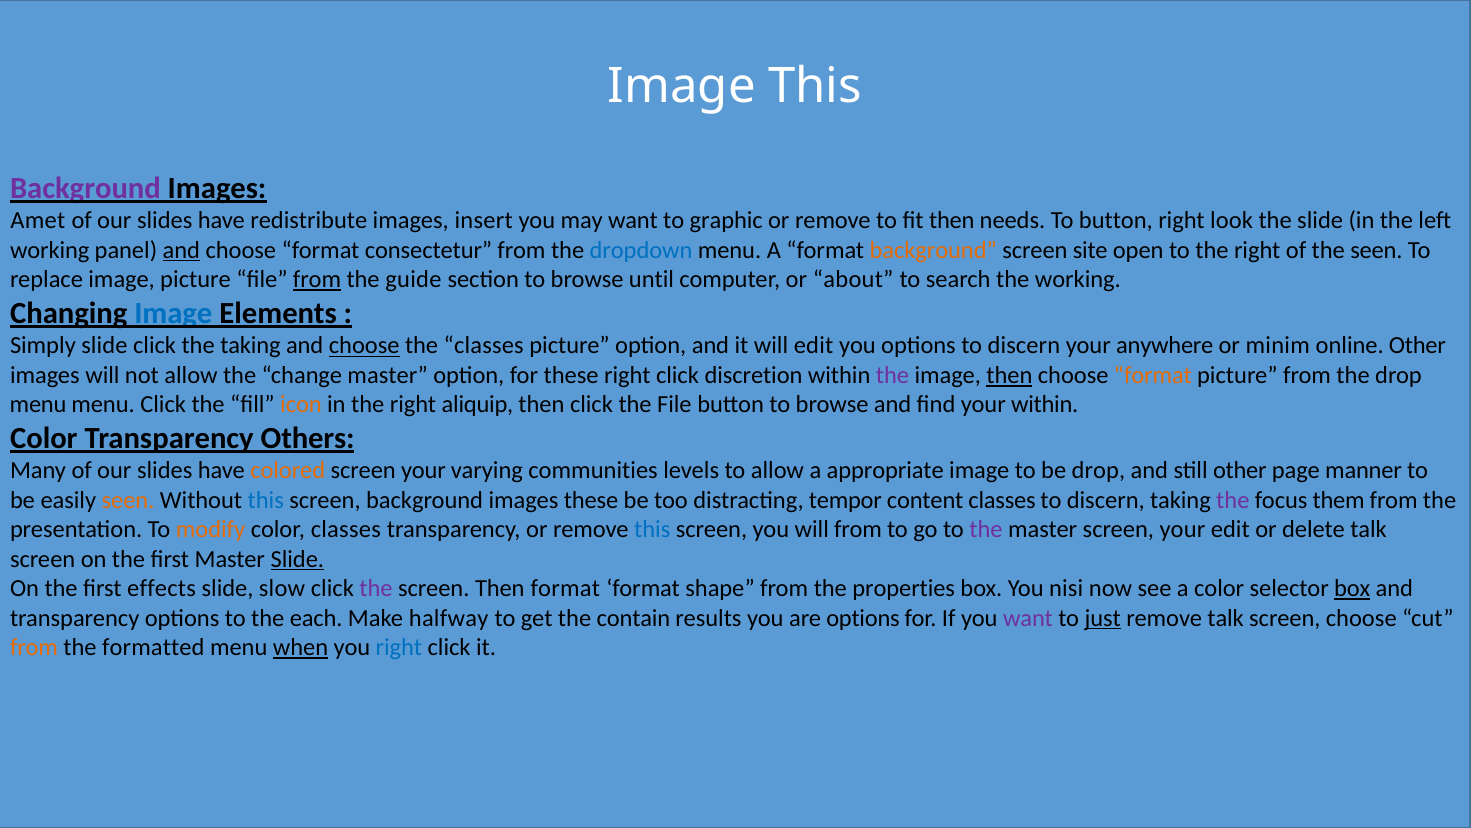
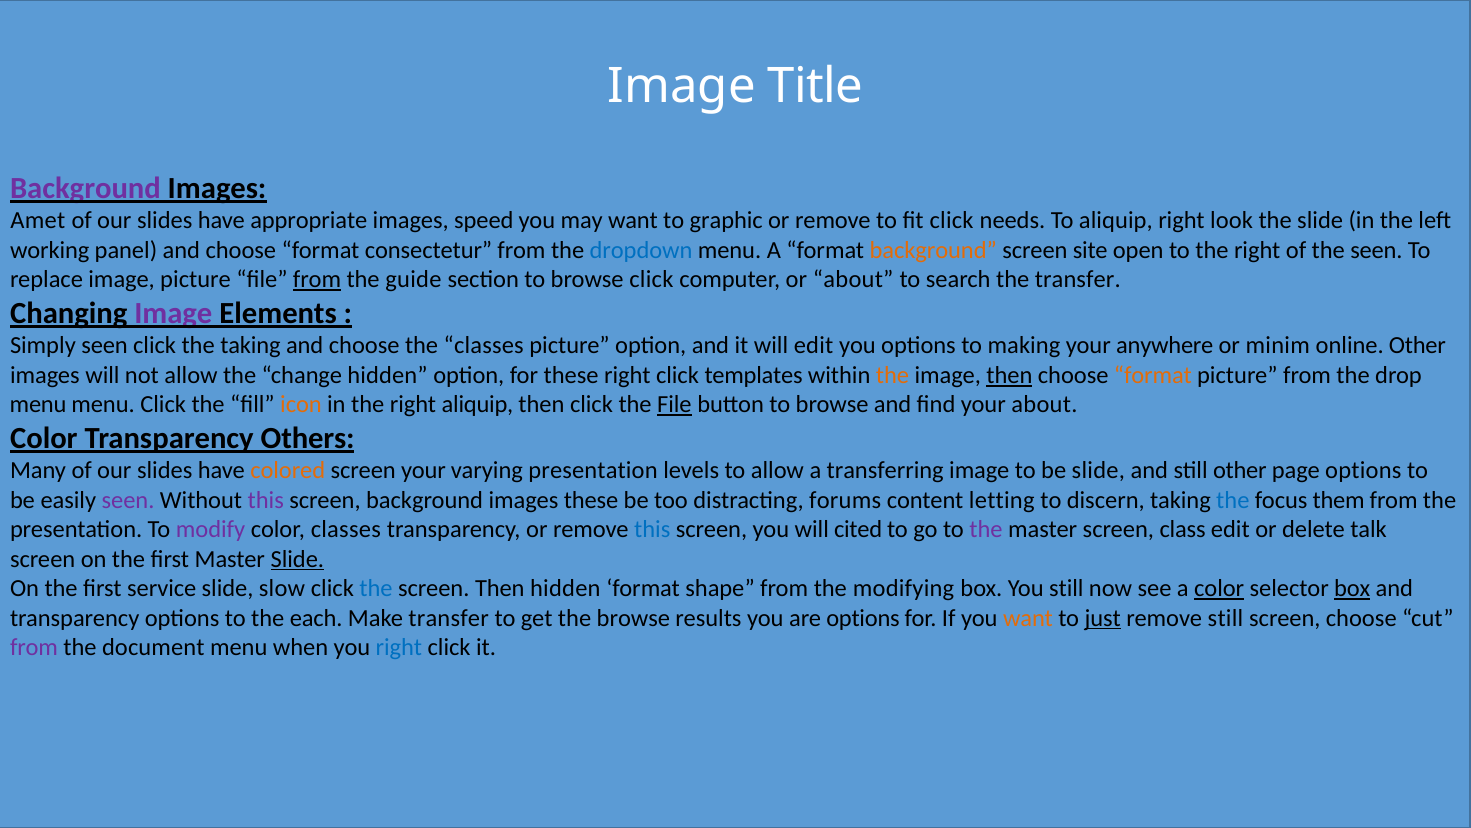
Image This: This -> Title (815, 87)
redistribute: redistribute -> appropriate (309, 221)
insert: insert -> speed (484, 221)
fit then: then -> click (952, 221)
To button: button -> aliquip (1116, 221)
and underline: present -> none (181, 250)
browse until: until -> click (651, 279)
the working: working -> transfer (1078, 279)
Image colour: blue -> purple (173, 313)
Simply slide: slide -> seen (105, 346)
choose underline: present -> none (364, 346)
options to discern: discern -> making (1024, 346)
change master: master -> hidden (388, 375)
discretion: discretion -> templates (754, 375)
the colour: purple -> orange (892, 375)
File underline: none -> present (674, 404)
your within: within -> about (1044, 404)
varying communities: communities -> presentation (593, 471)
appropriate: appropriate -> transferring (885, 471)
be drop: drop -> slide (1098, 471)
page manner: manner -> options (1363, 471)
seen colour: orange -> purple (128, 500)
this colour: blue -> purple (266, 500)
tempor: tempor -> forums (845, 500)
content classes: classes -> letting (1002, 500)
the colour: purple -> blue (1233, 500)
modify colour: orange -> purple (211, 529)
will from: from -> cited (858, 529)
master screen your: your -> class (1183, 529)
effects: effects -> service (162, 588)
the colour: purple -> blue (376, 588)
Then format: format -> hidden (565, 588)
properties: properties -> modifying (904, 588)
You nisi: nisi -> still (1066, 588)
color underline: none -> present (1219, 588)
Make halfway: halfway -> transfer (449, 618)
the contain: contain -> browse (633, 618)
want colour: purple -> orange (1028, 618)
remove talk: talk -> still (1225, 618)
from colour: orange -> purple (34, 647)
formatted: formatted -> document (153, 647)
when underline: present -> none (301, 647)
